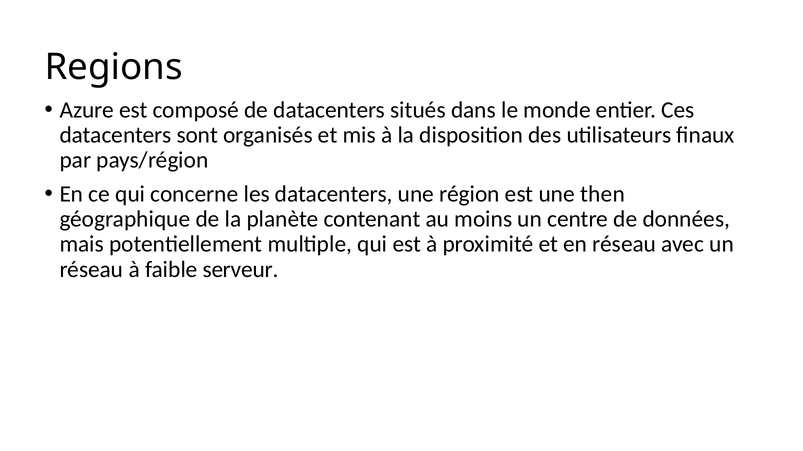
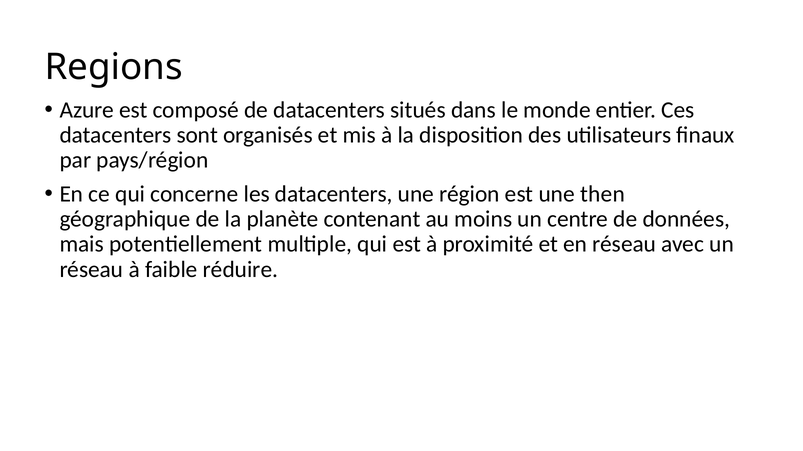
serveur: serveur -> réduire (240, 270)
